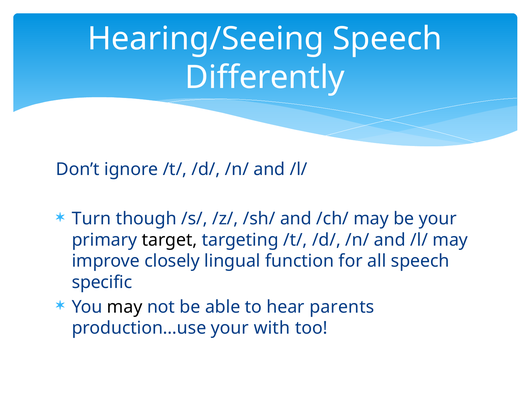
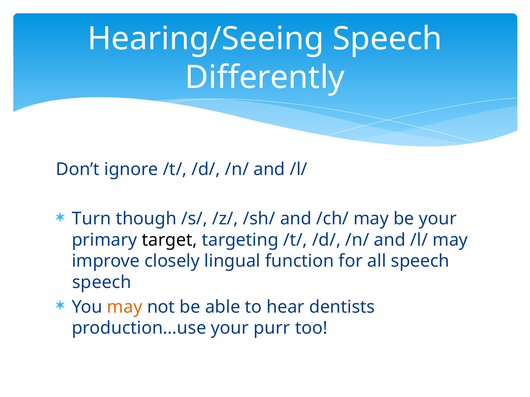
specific: specific -> speech (102, 283)
may colour: black -> orange (125, 307)
parents: parents -> dentists (342, 307)
with: with -> purr (272, 329)
